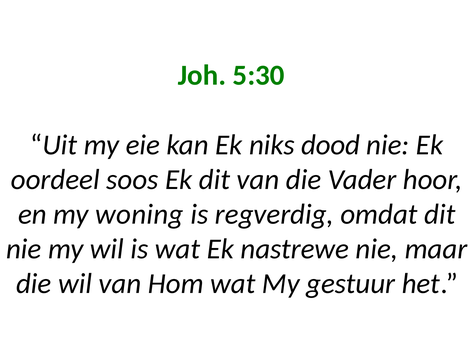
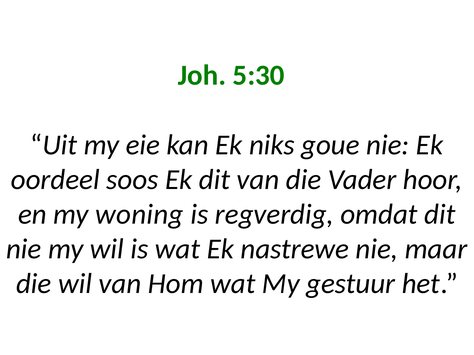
dood: dood -> goue (330, 145)
